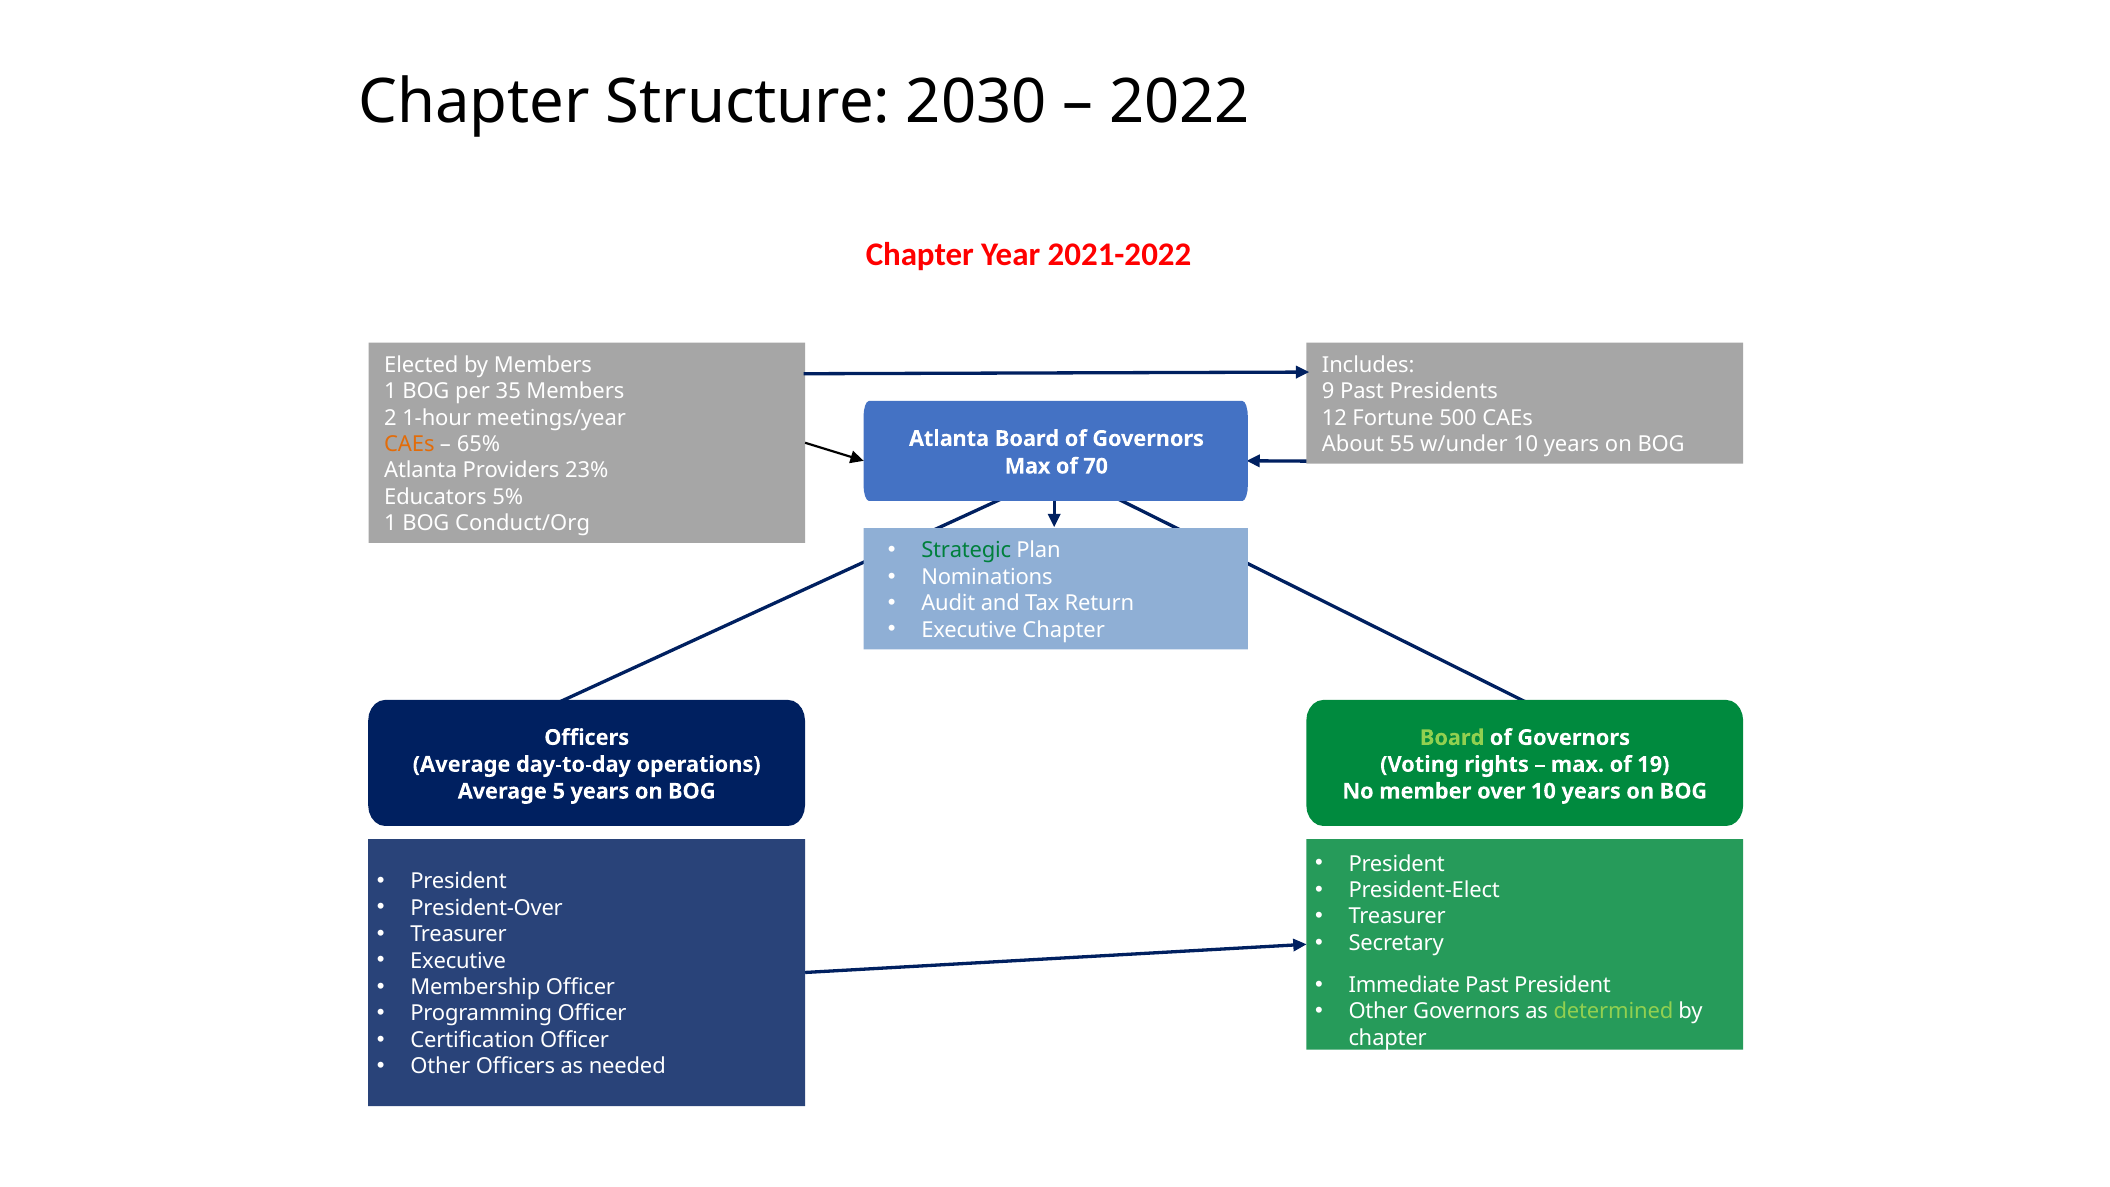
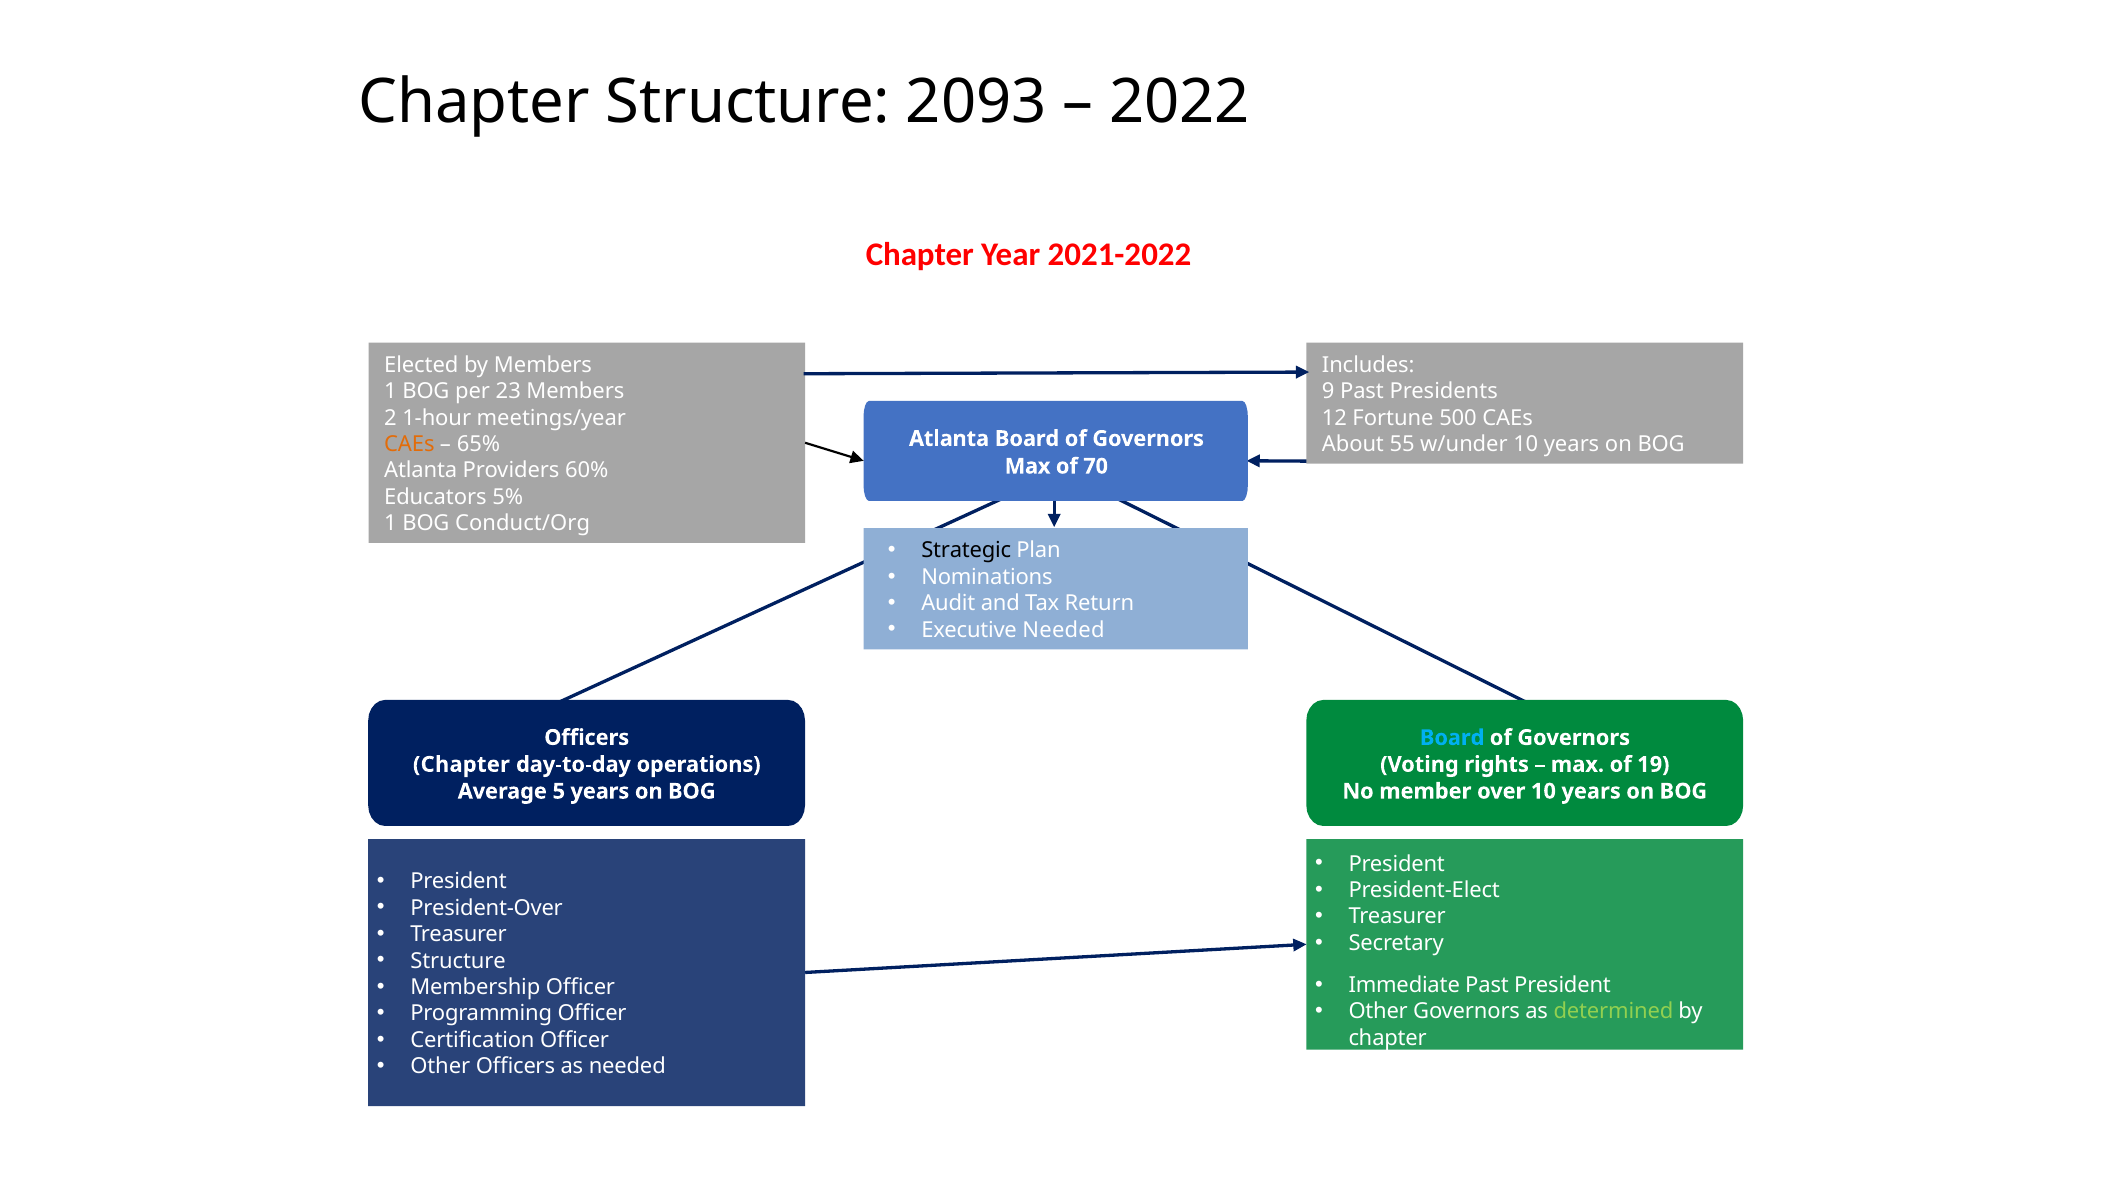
2030: 2030 -> 2093 (976, 102)
35: 35 -> 23 (508, 391)
23%: 23% -> 60% (587, 471)
Strategic colour: green -> black (966, 551)
Executive Chapter: Chapter -> Needed (1064, 630)
Board colour: light green -> light blue (1452, 738)
Average: Average -> Chapter (461, 764)
Executive: Executive -> Structure (458, 961)
